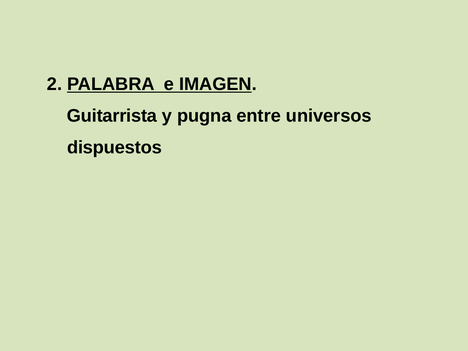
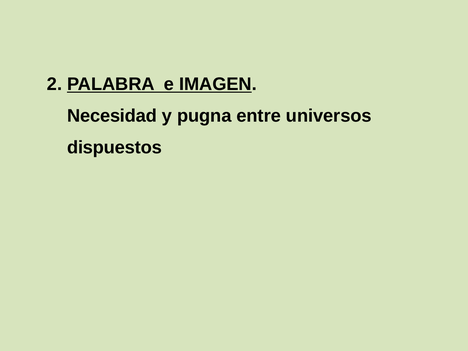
Guitarrista: Guitarrista -> Necesidad (112, 116)
